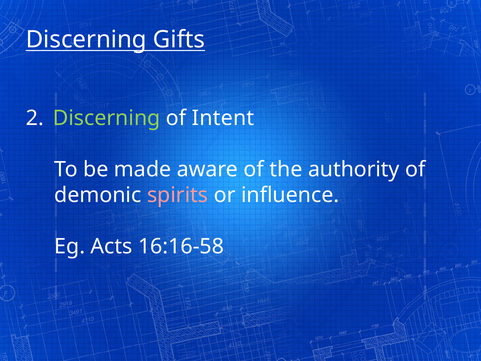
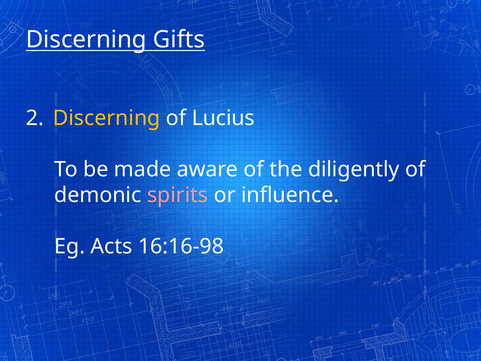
Discerning colour: light green -> yellow (107, 118)
Intent: Intent -> Lucius (223, 118)
authority: authority -> diligently (354, 169)
16:16-58: 16:16-58 -> 16:16-98 (181, 246)
